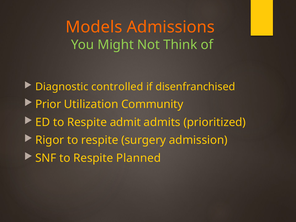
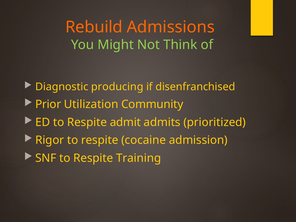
Models: Models -> Rebuild (94, 27)
controlled: controlled -> producing (117, 87)
surgery: surgery -> cocaine (144, 140)
Planned: Planned -> Training (139, 158)
